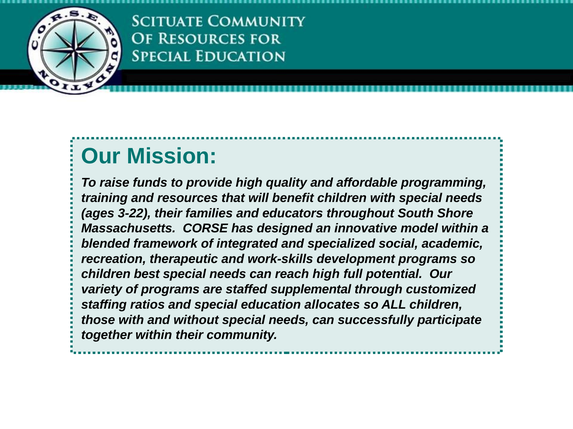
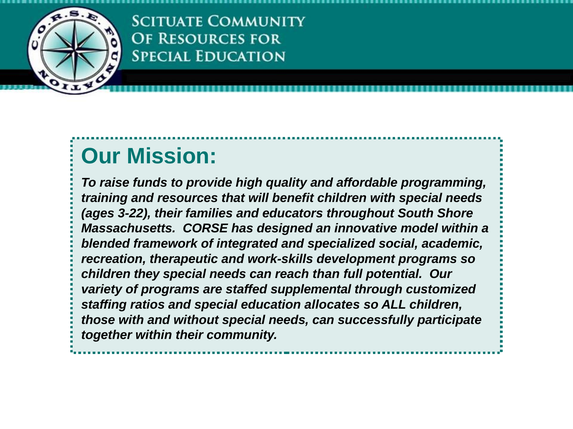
best: best -> they (147, 275)
reach high: high -> than (326, 275)
